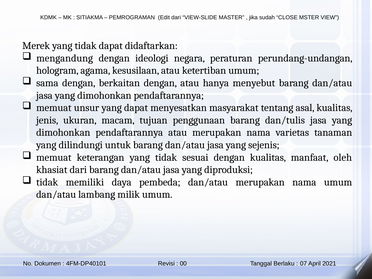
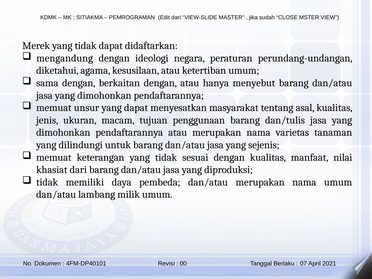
hologram: hologram -> diketahui (57, 71)
oleh: oleh -> nilai (343, 157)
